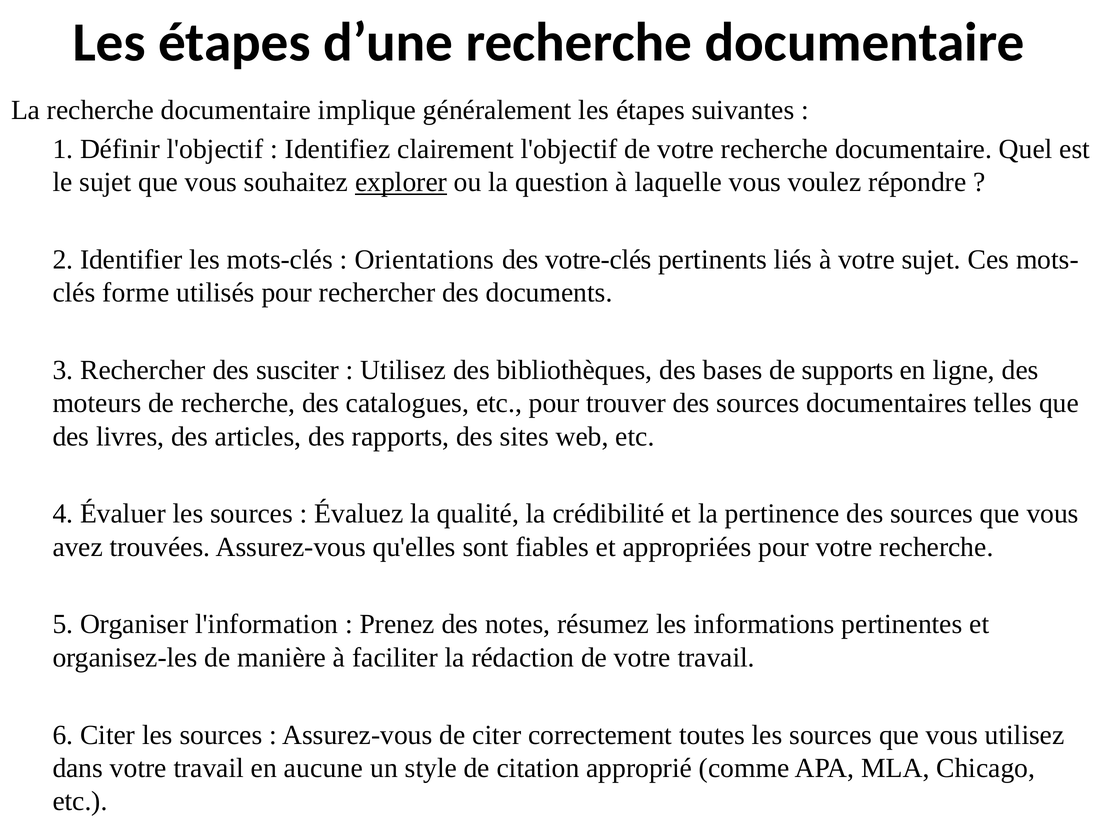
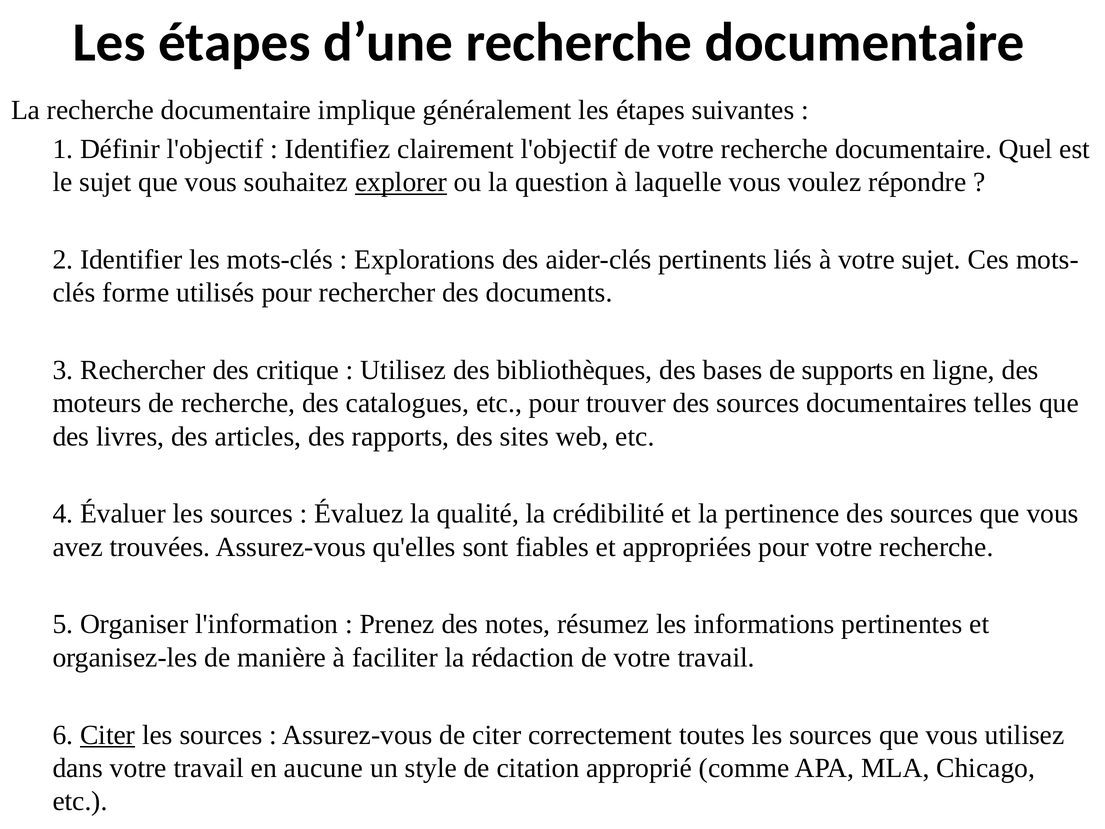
Orientations: Orientations -> Explorations (425, 260)
votre-clés: votre-clés -> aider-clés (599, 260)
susciter: susciter -> critique (298, 370)
Citer underline: none -> present (108, 735)
